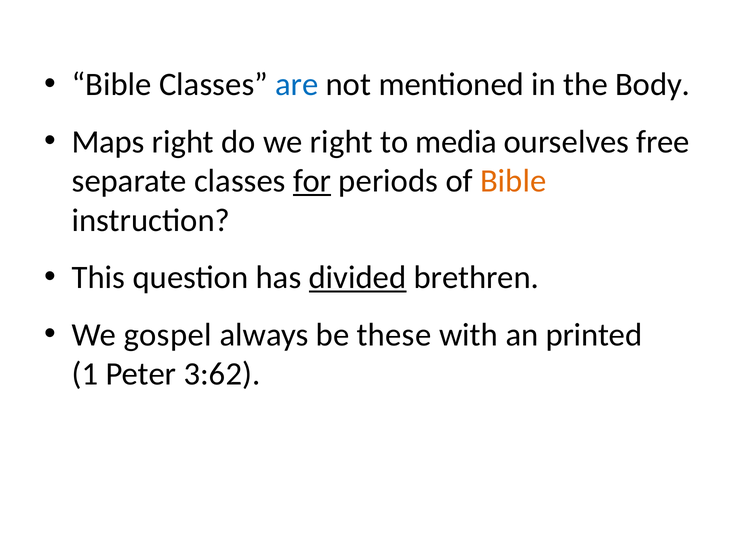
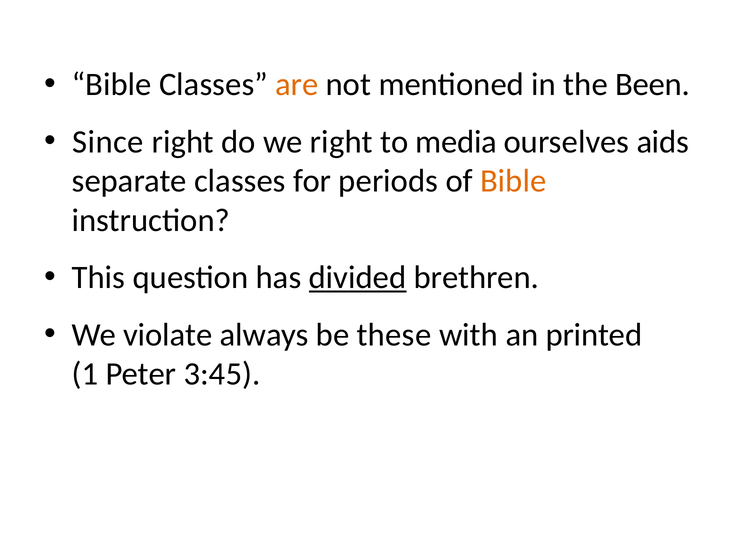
are colour: blue -> orange (297, 85)
Body: Body -> Been (653, 85)
Maps: Maps -> Since (108, 142)
free: free -> aids (663, 142)
for underline: present -> none (312, 181)
gospel: gospel -> violate (168, 335)
3:62: 3:62 -> 3:45 (222, 374)
